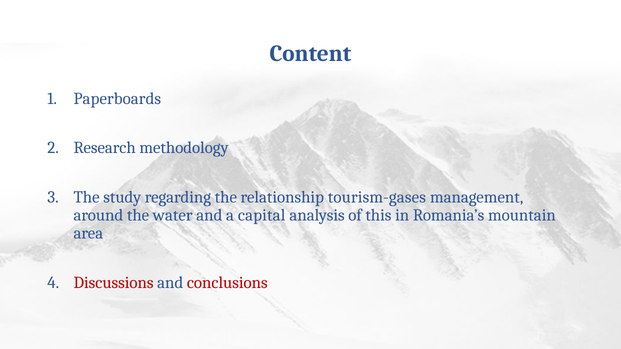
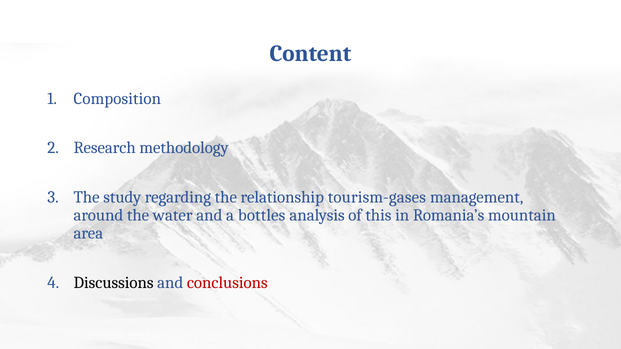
Paperboards: Paperboards -> Composition (117, 99)
capital: capital -> bottles (262, 215)
Discussions colour: red -> black (114, 283)
